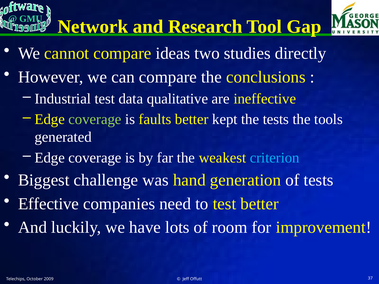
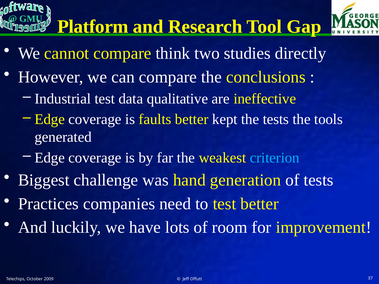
Network: Network -> Platform (93, 27)
ideas: ideas -> think (173, 53)
coverage colour: light green -> white (95, 119)
Effective: Effective -> Practices (48, 204)
